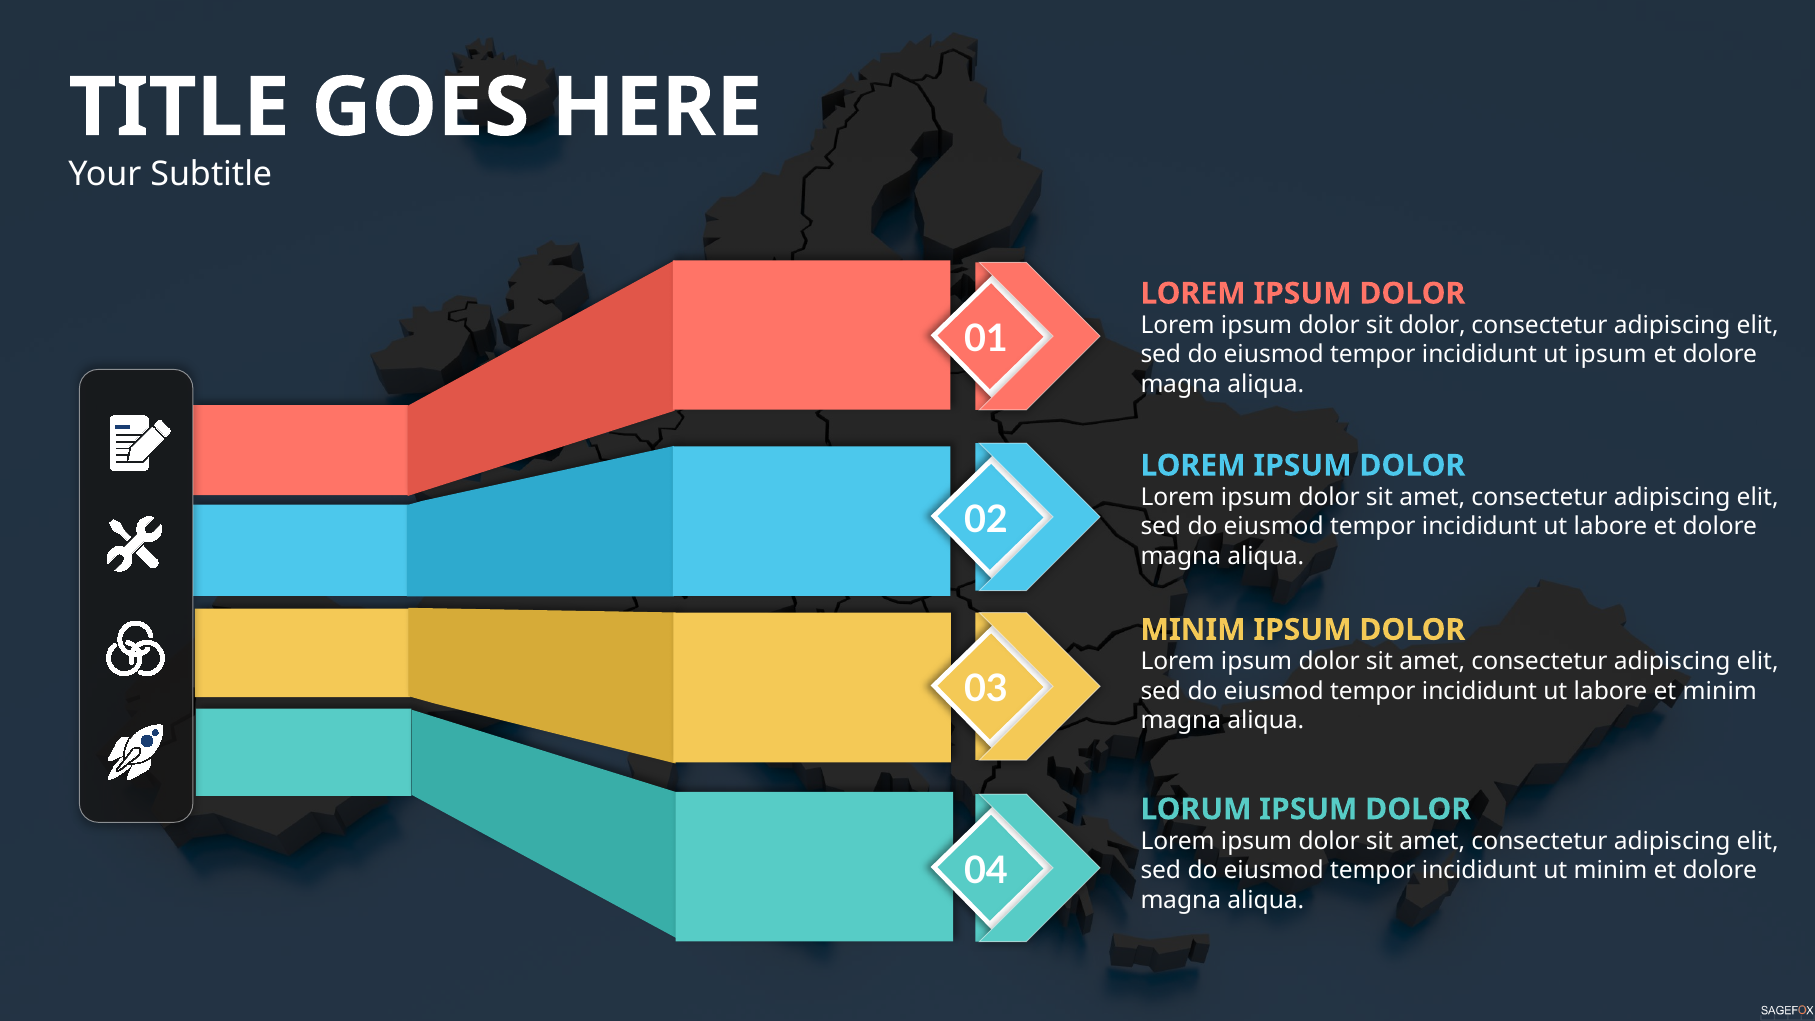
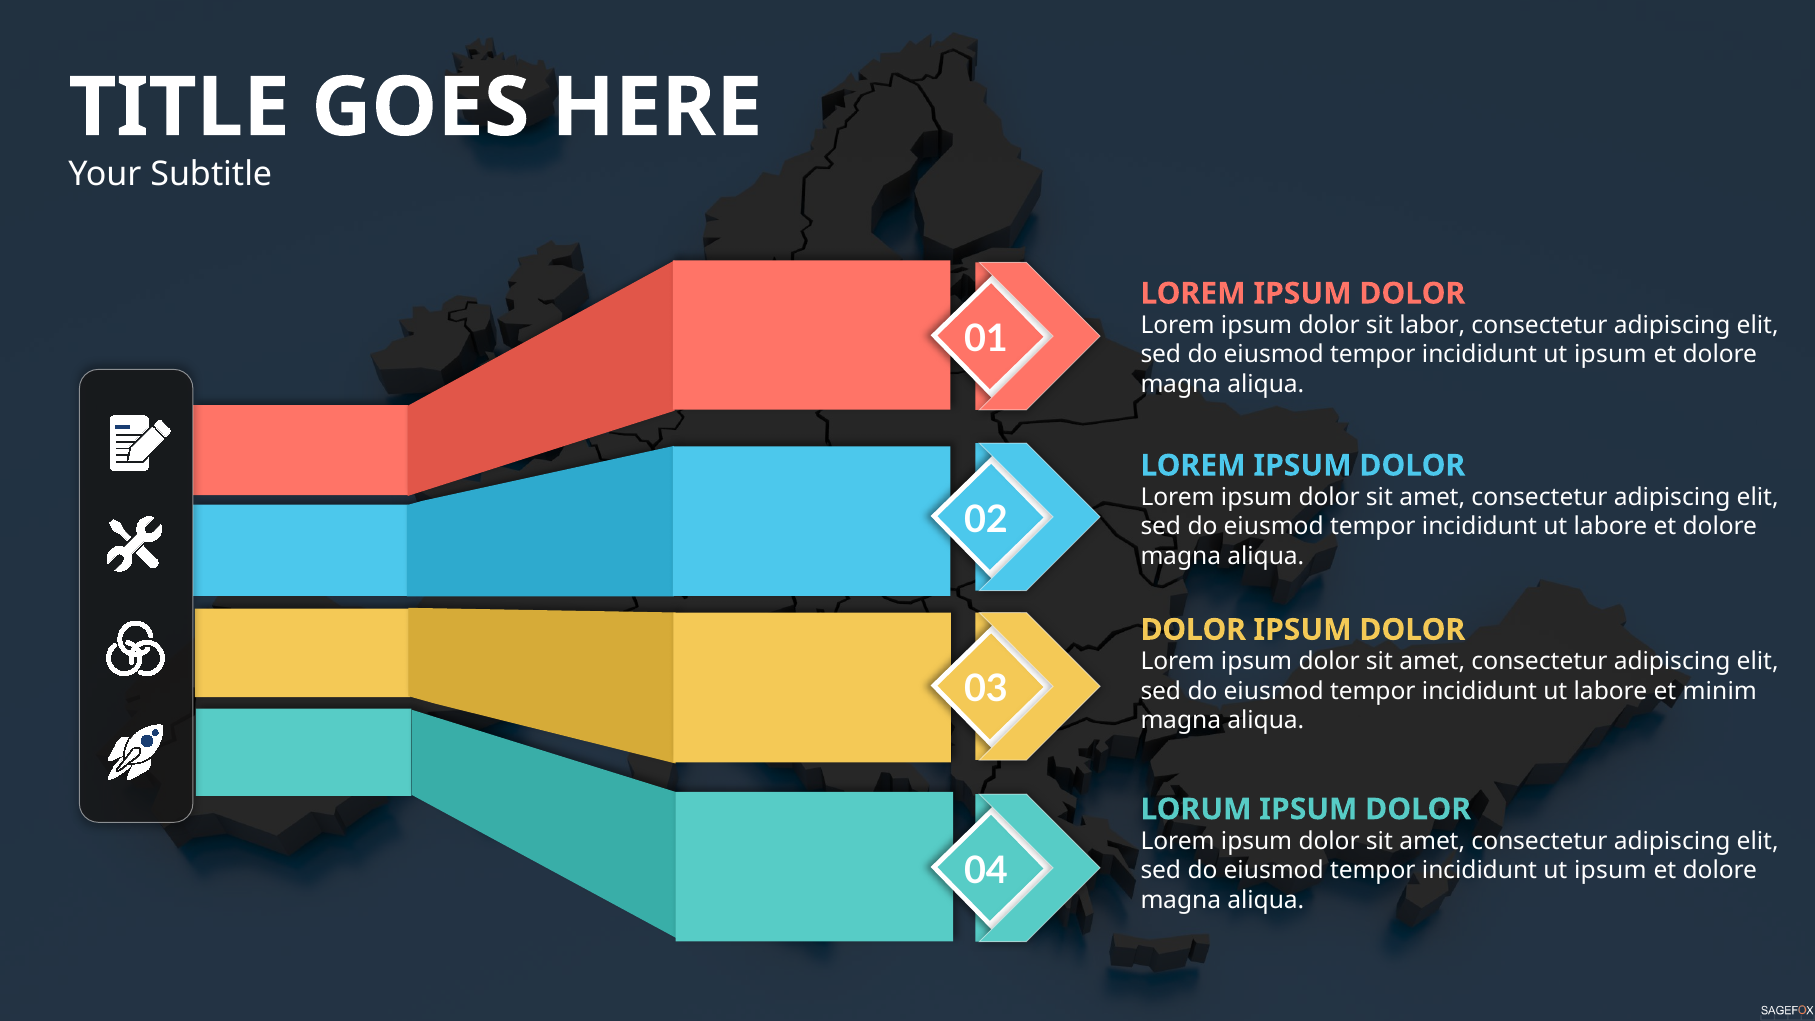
sit dolor: dolor -> labor (1432, 325)
MINIM: MINIM -> DOLOR (1193, 630)
minim: minim -> ipsum (1610, 870)
